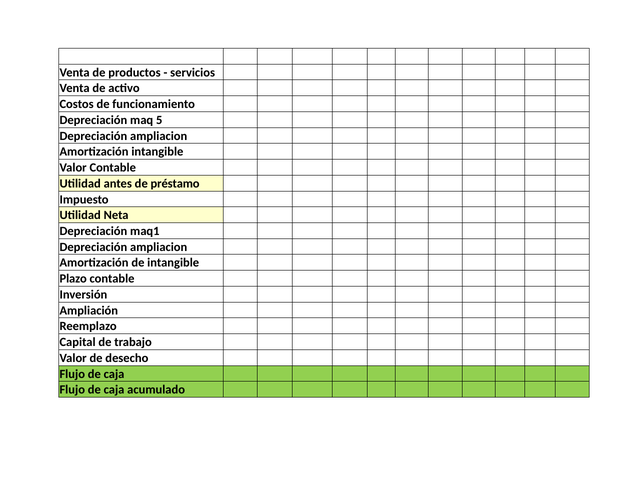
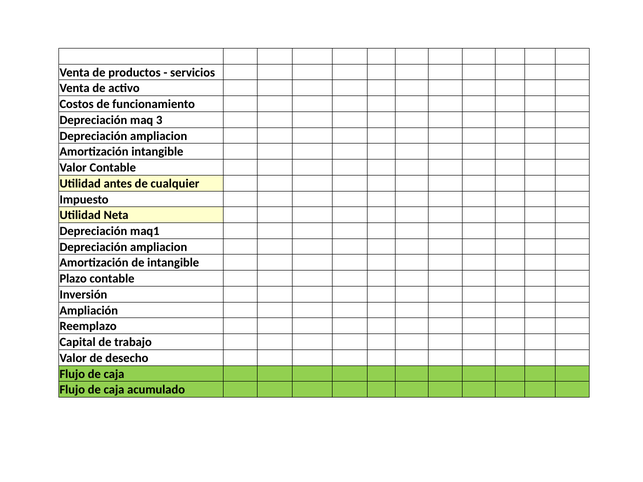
5: 5 -> 3 (159, 120)
préstamo: préstamo -> cualquier (175, 184)
